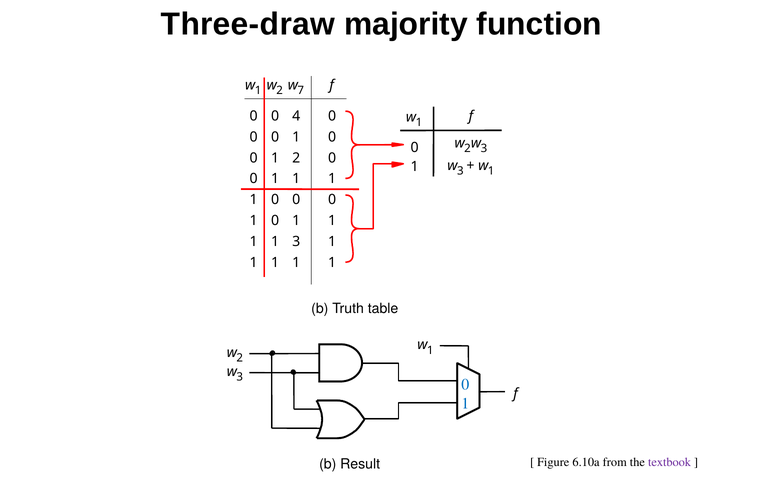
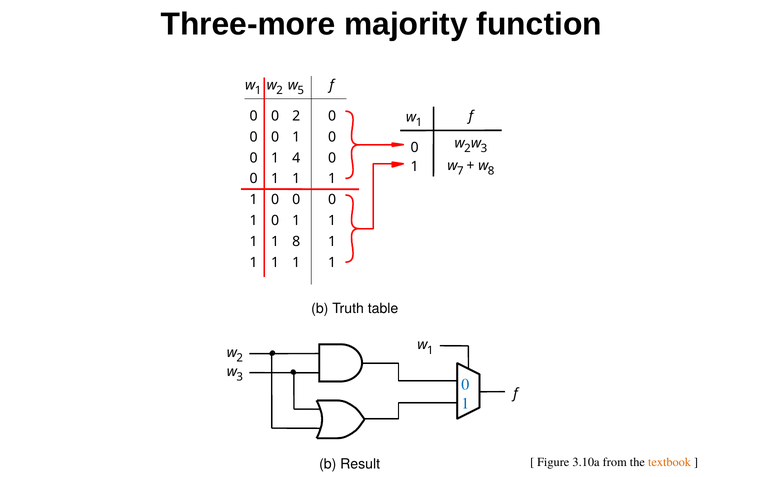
Three-draw: Three-draw -> Three-more (248, 24)
7: 7 -> 5 (301, 91)
0 4: 4 -> 2 (296, 116)
1 2: 2 -> 4 (296, 158)
3: 3 -> 7 (460, 171)
1: 1 -> 8 (491, 171)
1 3: 3 -> 8 (296, 241)
6.10a: 6.10a -> 3.10a (586, 462)
textbook colour: purple -> orange (670, 462)
